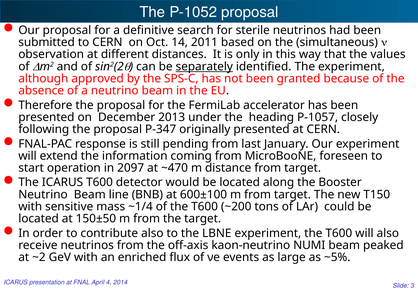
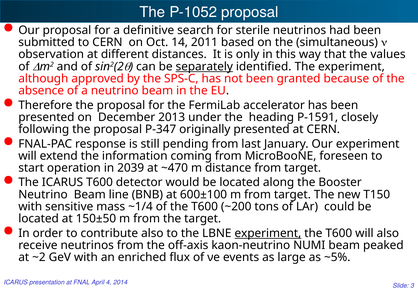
P-1057: P-1057 -> P-1591 (318, 117)
2097: 2097 -> 2039 (131, 168)
experiment underline: none -> present (268, 233)
